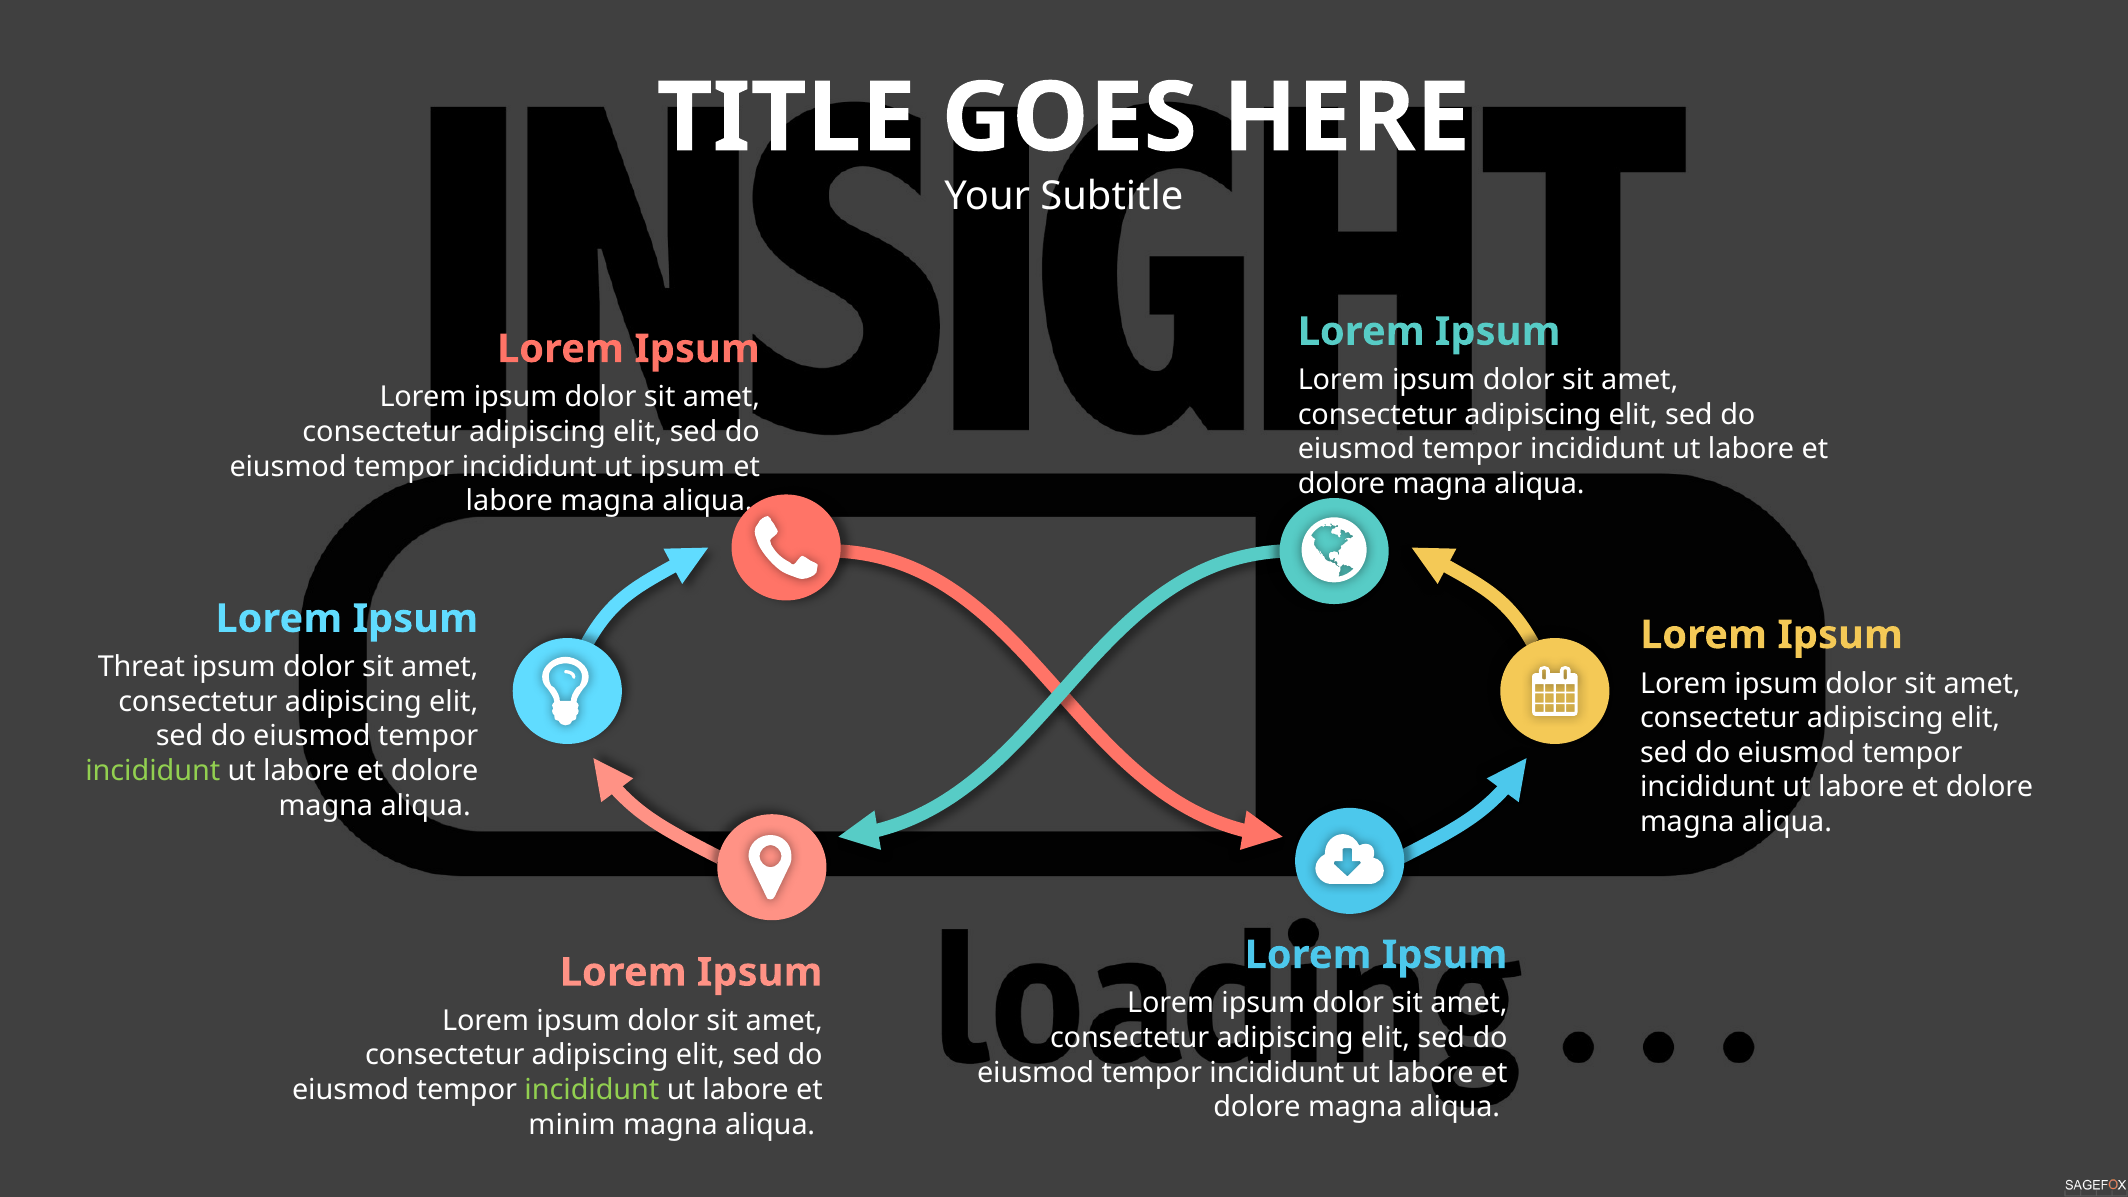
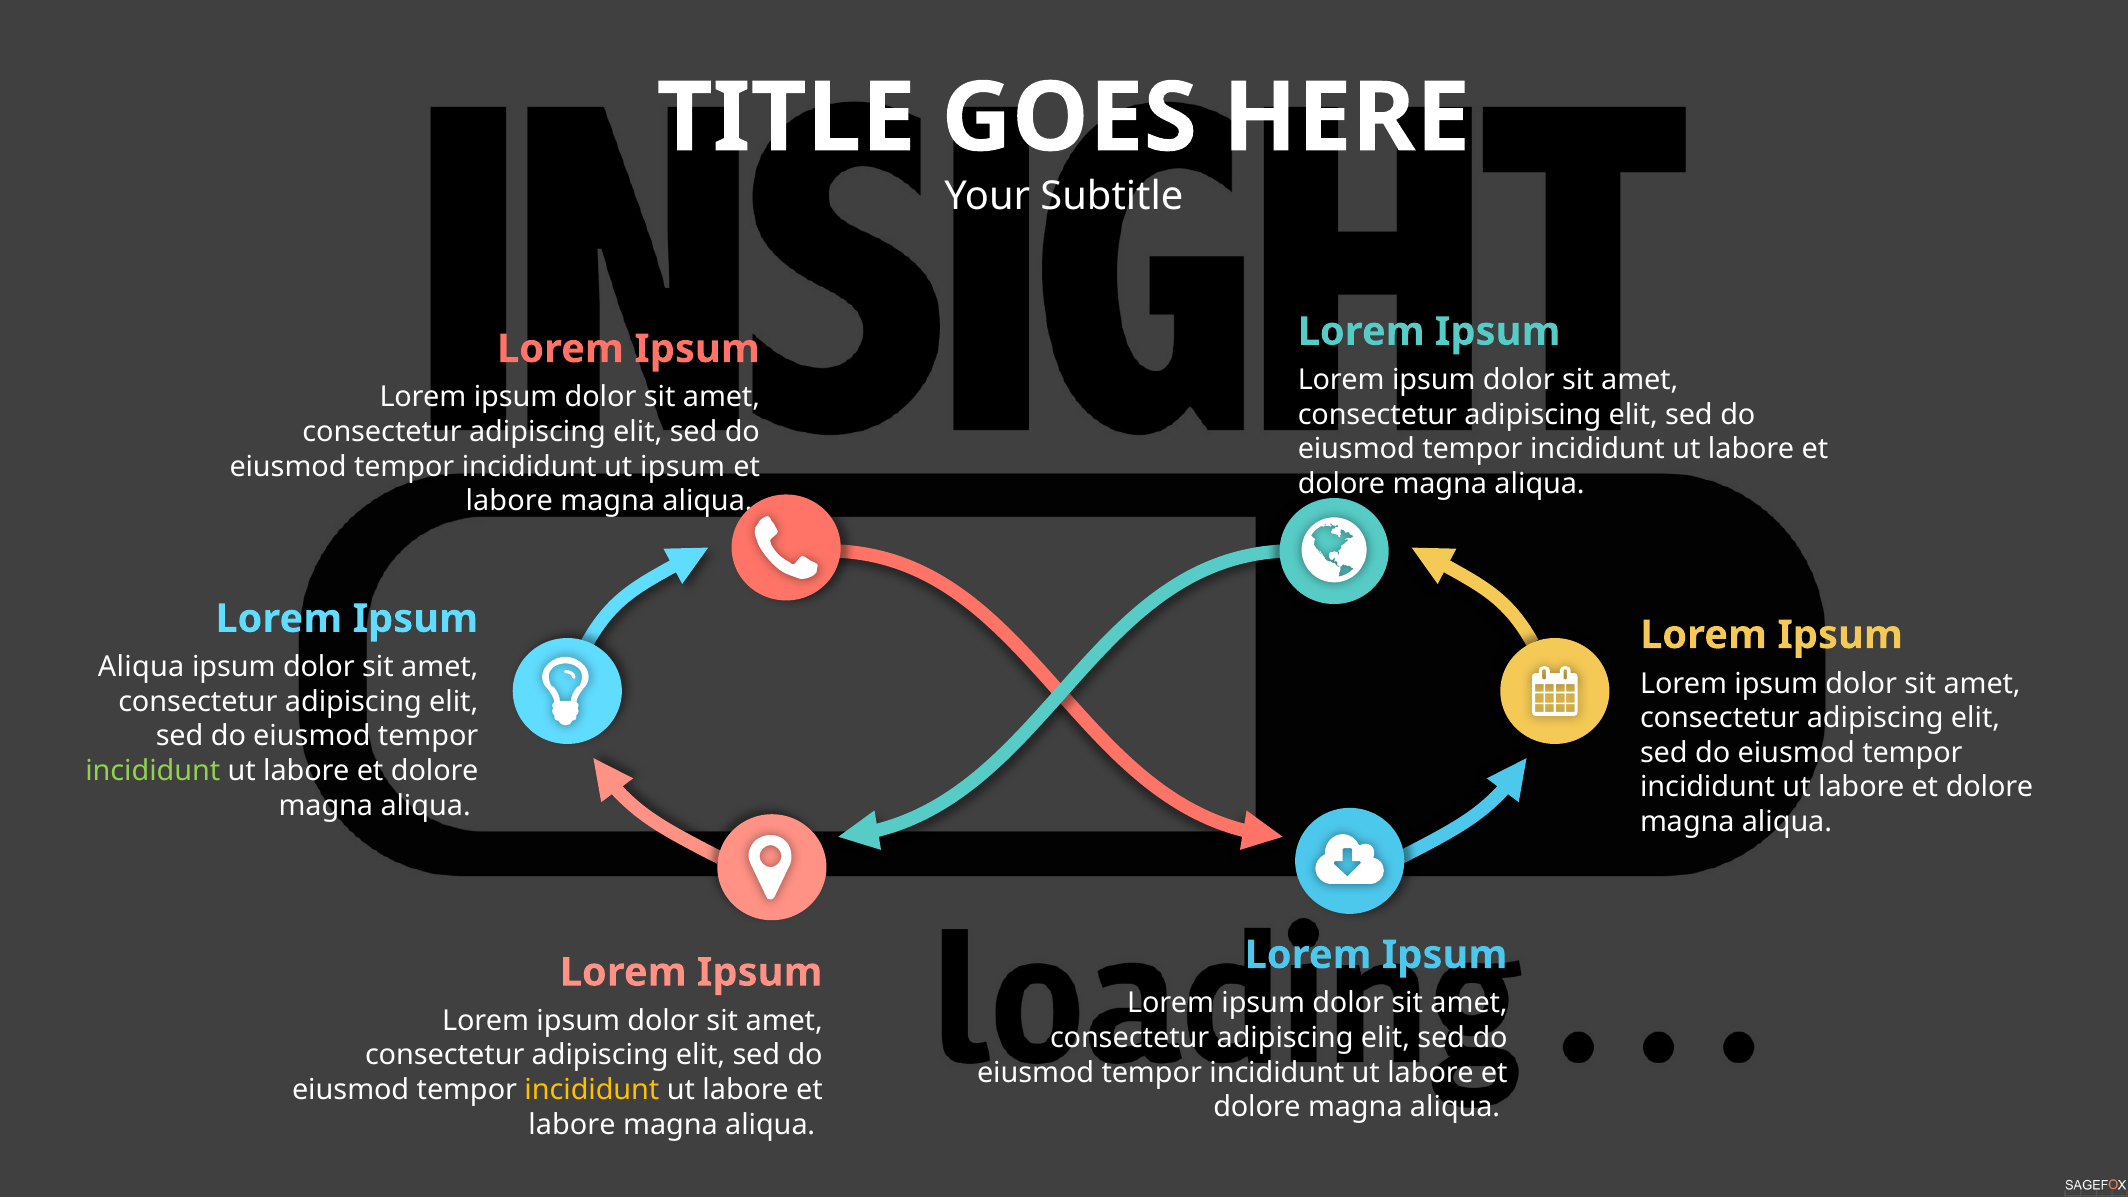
Threat: Threat -> Aliqua (141, 667)
incididunt colour: light green -> yellow (592, 1090)
minim: minim -> labore (572, 1125)
